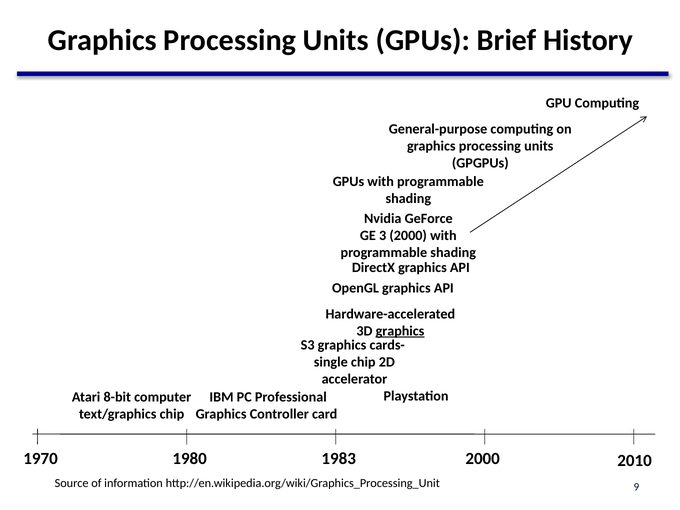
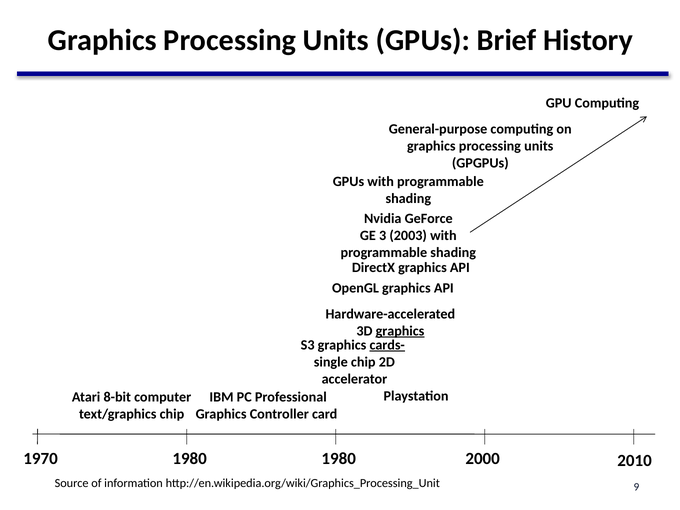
3 2000: 2000 -> 2003 (408, 236)
cards- underline: none -> present (387, 345)
1983: 1983 -> 1980 (339, 459)
